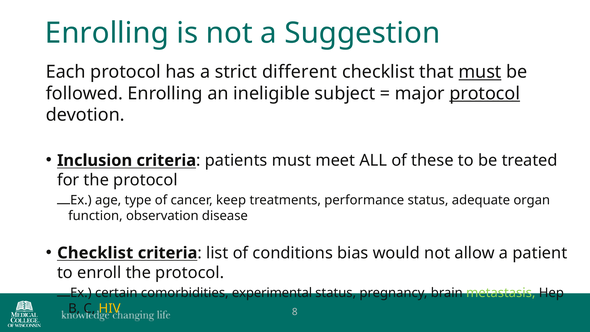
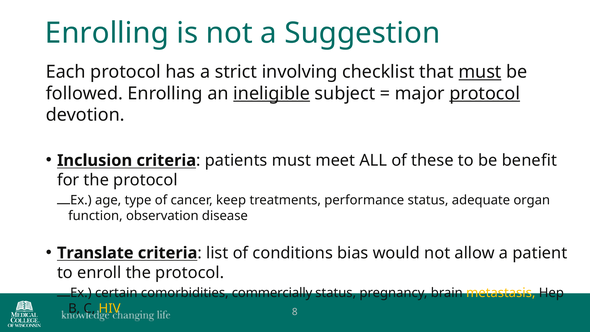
different: different -> involving (300, 72)
ineligible underline: none -> present (272, 93)
treated: treated -> benefit (529, 160)
Checklist: Checklist -> Translate (95, 253)
experimental: experimental -> commercially (272, 293)
metastasis colour: light green -> yellow (501, 293)
